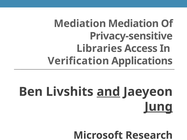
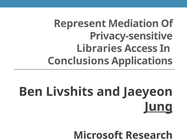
Mediation: Mediation -> Represent (80, 24)
Verification: Verification -> Conclusions (78, 61)
and underline: present -> none (108, 92)
